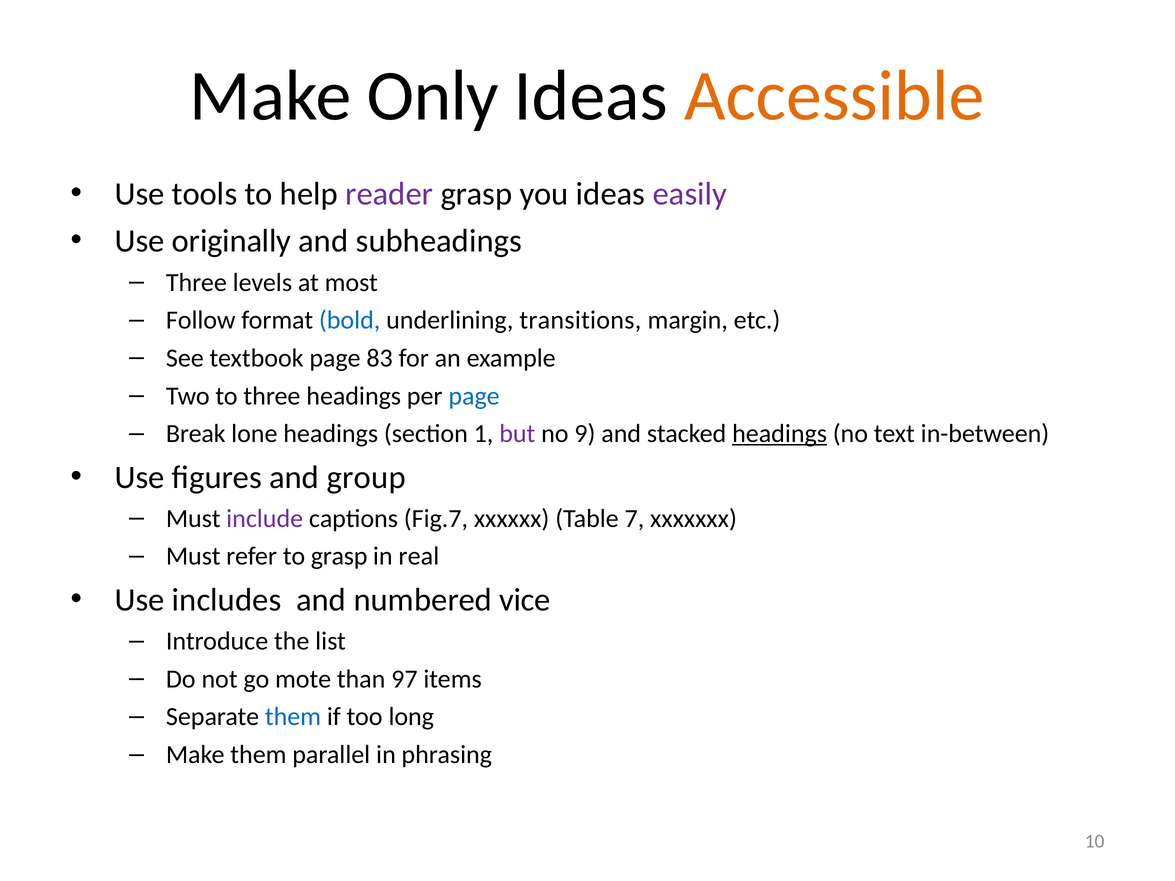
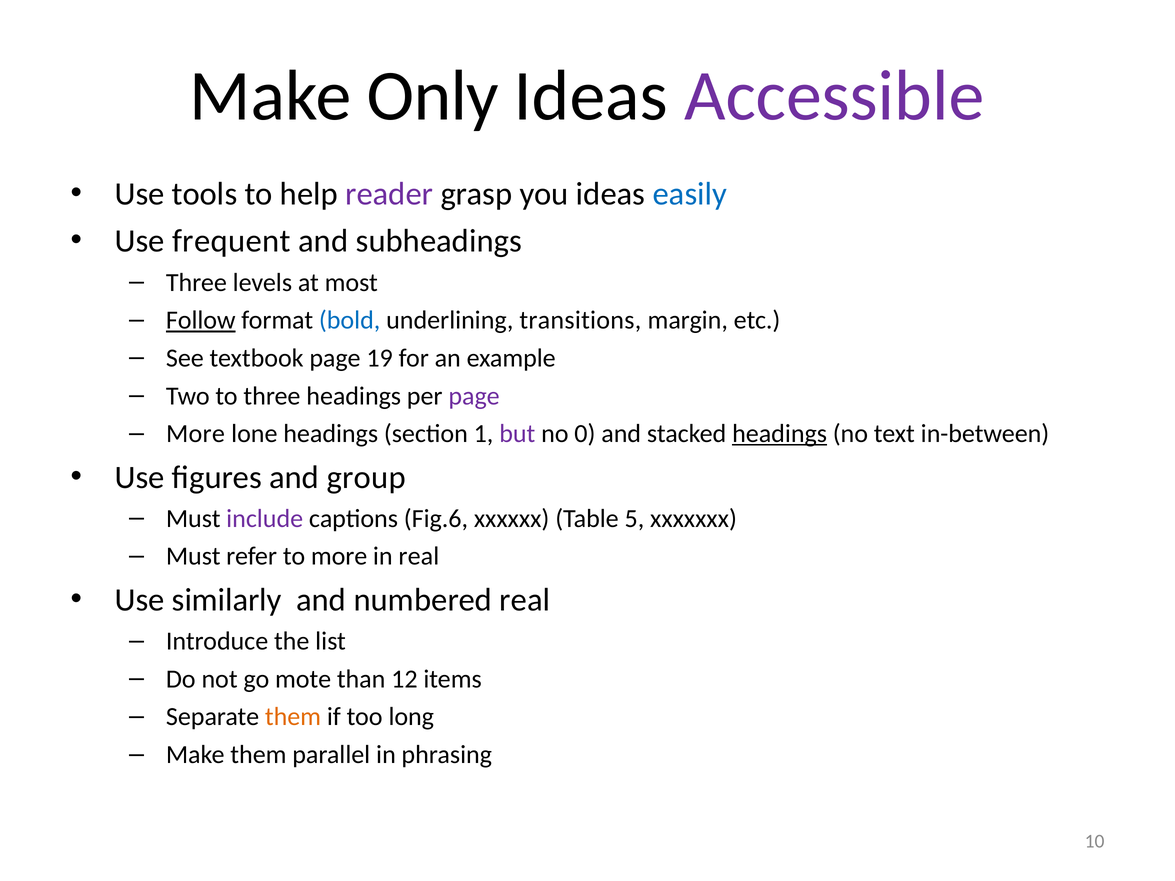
Accessible colour: orange -> purple (834, 96)
easily colour: purple -> blue (690, 194)
originally: originally -> frequent (231, 241)
Follow underline: none -> present (201, 320)
83: 83 -> 19 (380, 358)
page colour: blue -> purple (474, 396)
Break: Break -> More (195, 434)
9: 9 -> 0 (585, 434)
Fig.7: Fig.7 -> Fig.6 (436, 519)
7: 7 -> 5 (634, 519)
to grasp: grasp -> more (339, 557)
includes: includes -> similarly (227, 600)
numbered vice: vice -> real (525, 600)
97: 97 -> 12 (404, 679)
them colour: blue -> orange (293, 717)
